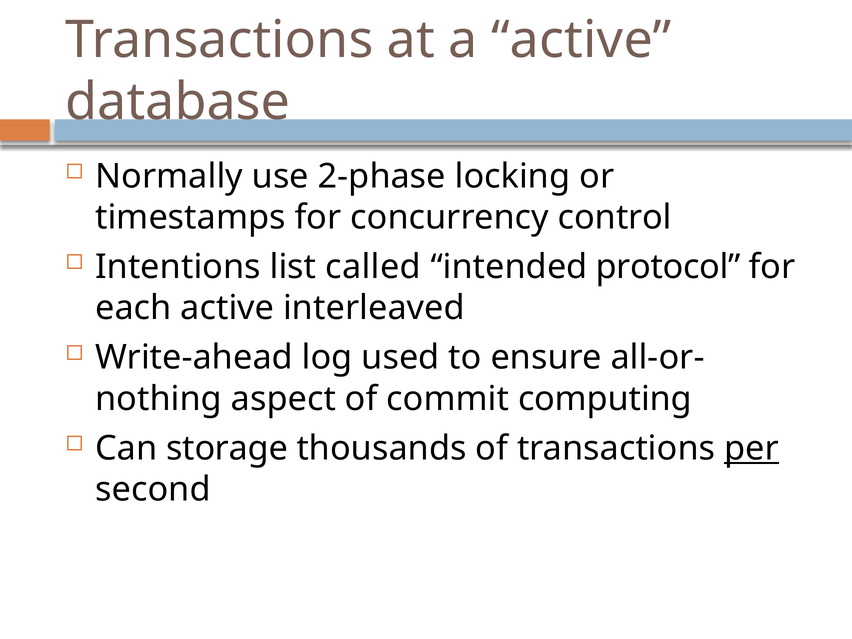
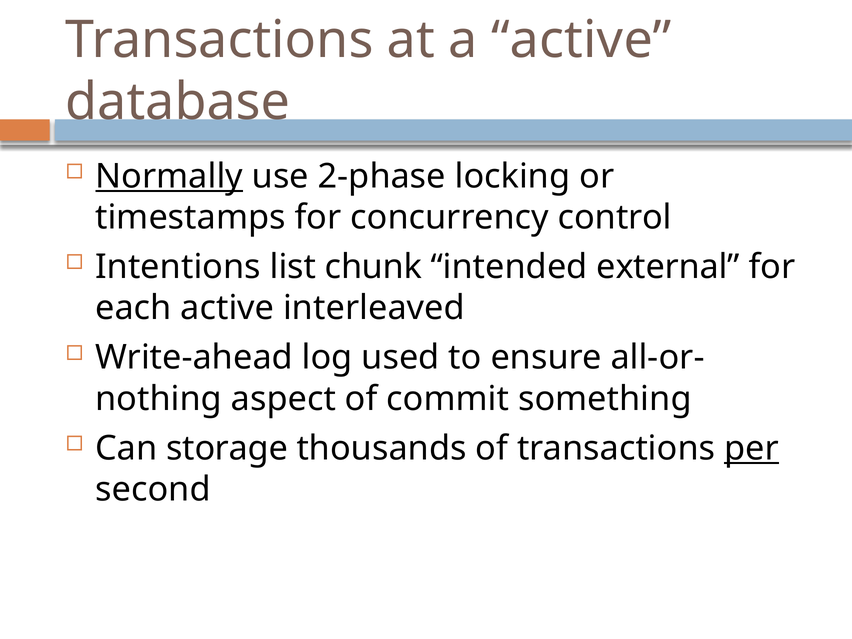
Normally underline: none -> present (169, 176)
called: called -> chunk (374, 267)
protocol: protocol -> external (668, 267)
computing: computing -> something (605, 399)
